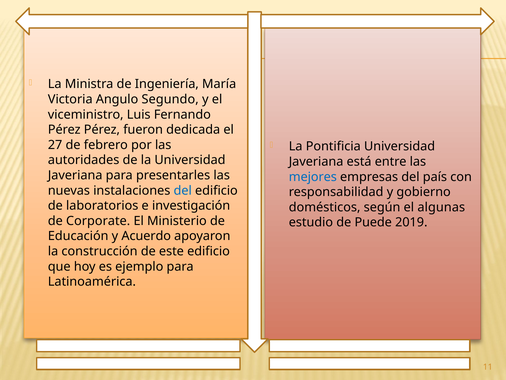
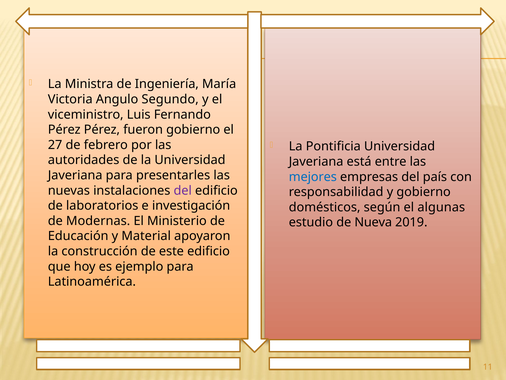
fueron dedicada: dedicada -> gobierno (193, 130)
del colour: blue -> purple (183, 190)
Corporate: Corporate -> Modernas (98, 221)
Puede: Puede -> Nueva (373, 222)
Acuerdo: Acuerdo -> Material (146, 236)
